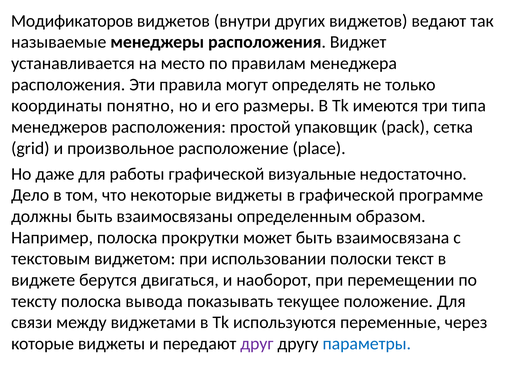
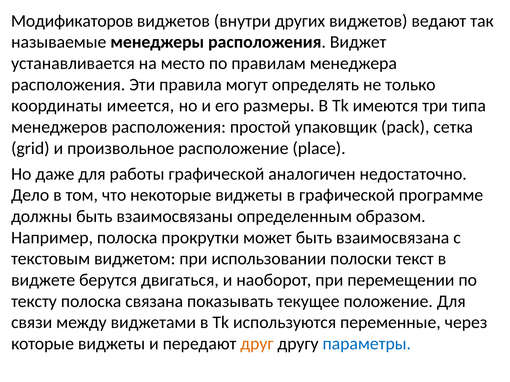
понятно: понятно -> имеется (140, 106)
визуальные: визуальные -> аналогичен (312, 174)
вывода: вывода -> связана (154, 302)
друг colour: purple -> orange (257, 344)
